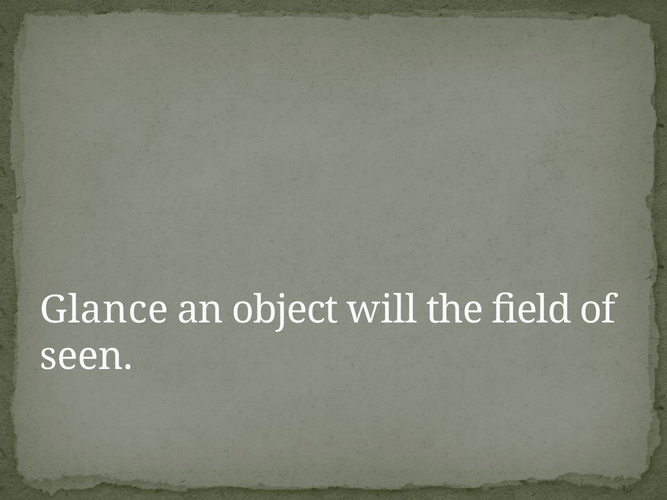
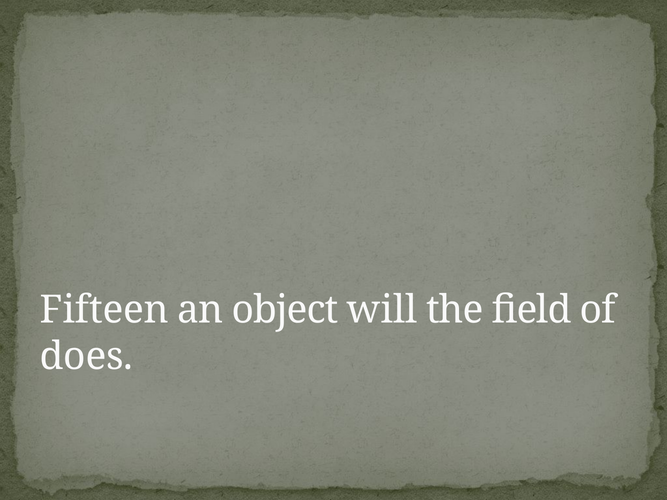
Glance: Glance -> Fifteen (104, 310)
seen: seen -> does (86, 357)
